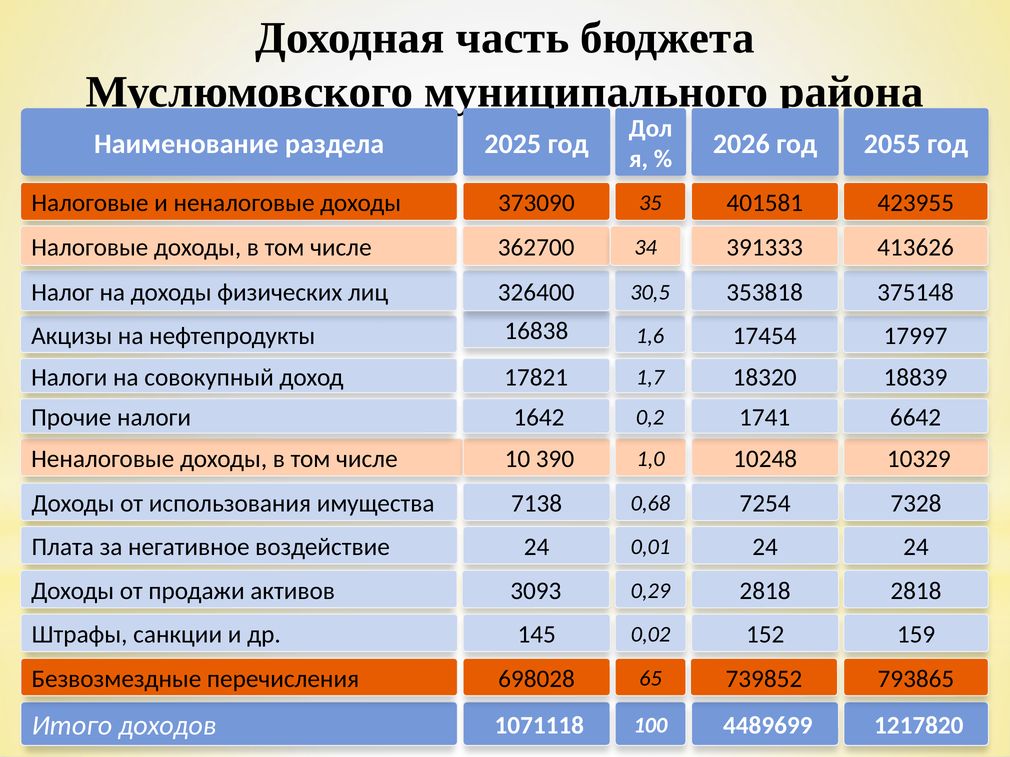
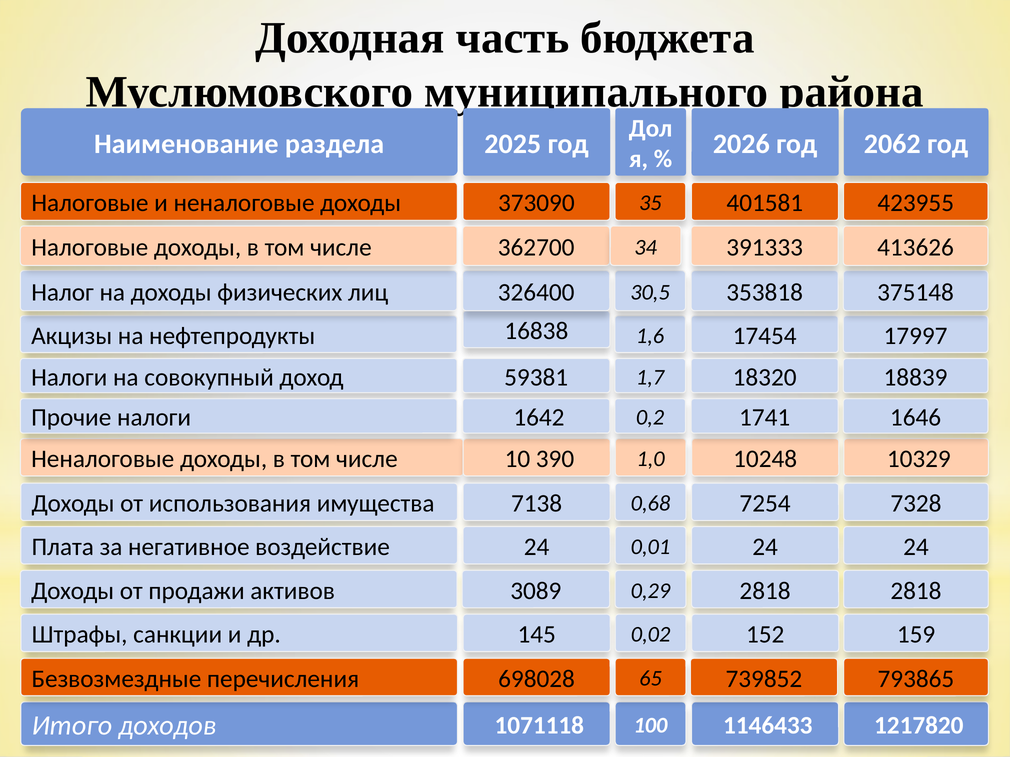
2055: 2055 -> 2062 (892, 144)
17821: 17821 -> 59381 (536, 378)
6642: 6642 -> 1646 (916, 418)
3093: 3093 -> 3089 (536, 591)
4489699: 4489699 -> 1146433 (768, 726)
